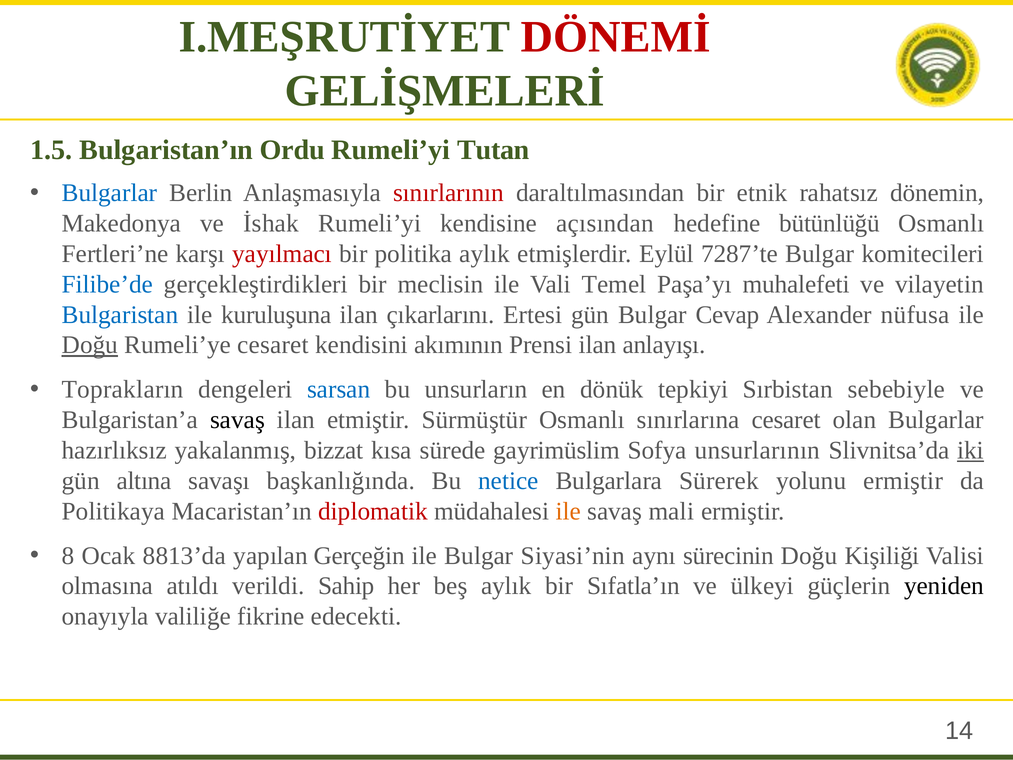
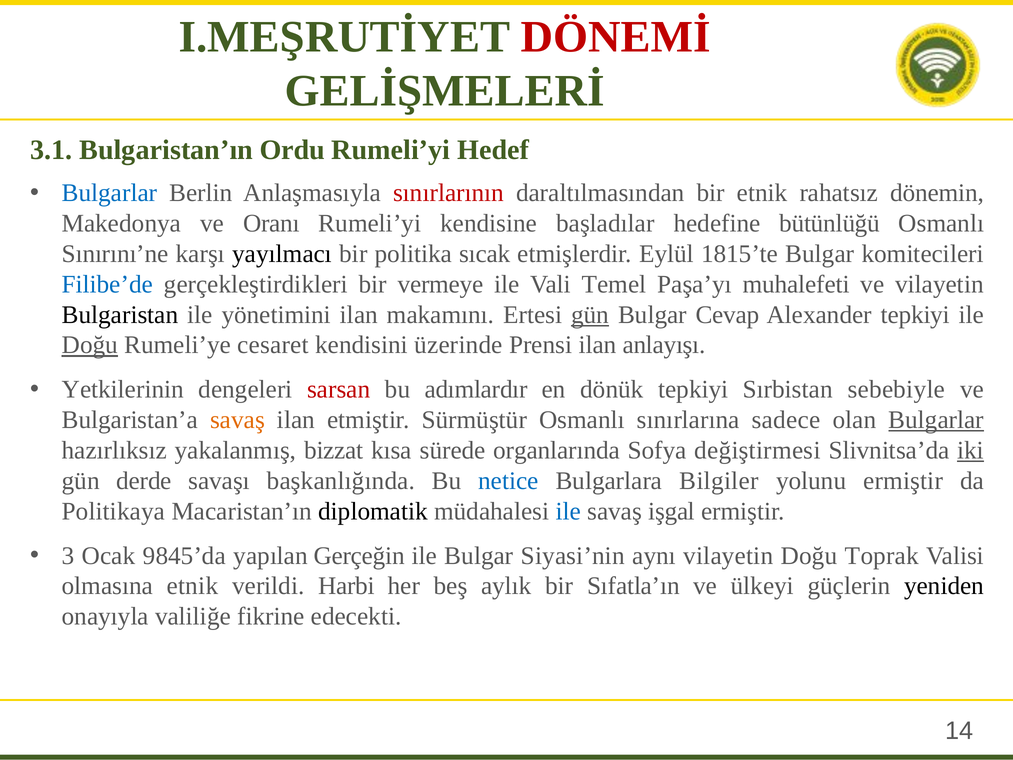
1.5: 1.5 -> 3.1 (51, 150)
Tutan: Tutan -> Hedef (493, 150)
İshak: İshak -> Oranı (271, 223)
açısından: açısından -> başladılar (605, 223)
Fertleri’ne: Fertleri’ne -> Sınırını’ne (115, 254)
yayılmacı colour: red -> black (282, 254)
politika aylık: aylık -> sıcak (485, 254)
7287’te: 7287’te -> 1815’te (740, 254)
meclisin: meclisin -> vermeye (441, 284)
Bulgaristan colour: blue -> black (120, 315)
kuruluşuna: kuruluşuna -> yönetimini (276, 315)
çıkarlarını: çıkarlarını -> makamını (441, 315)
gün underline: none -> present (590, 315)
Alexander nüfusa: nüfusa -> tepkiyi (915, 315)
akımının: akımının -> üzerinde (458, 345)
Toprakların: Toprakların -> Yetkilerinin (123, 389)
sarsan colour: blue -> red (339, 389)
unsurların: unsurların -> adımlardır (476, 389)
savaş colour: black -> orange (237, 420)
sınırlarına cesaret: cesaret -> sadece (786, 420)
Bulgarlar underline: none -> present (936, 420)
gayrimüslim: gayrimüslim -> organlarında (557, 450)
unsurlarının: unsurlarının -> değiştirmesi (758, 450)
altına: altına -> derde (144, 481)
Sürerek: Sürerek -> Bilgiler (719, 481)
diplomatik colour: red -> black (373, 511)
ile colour: orange -> blue (568, 511)
mali: mali -> işgal (672, 511)
8: 8 -> 3 (68, 555)
8813’da: 8813’da -> 9845’da (184, 555)
aynı sürecinin: sürecinin -> vilayetin (728, 555)
Kişiliği: Kişiliği -> Toprak (882, 555)
olmasına atıldı: atıldı -> etnik (192, 586)
Sahip: Sahip -> Harbi (346, 586)
